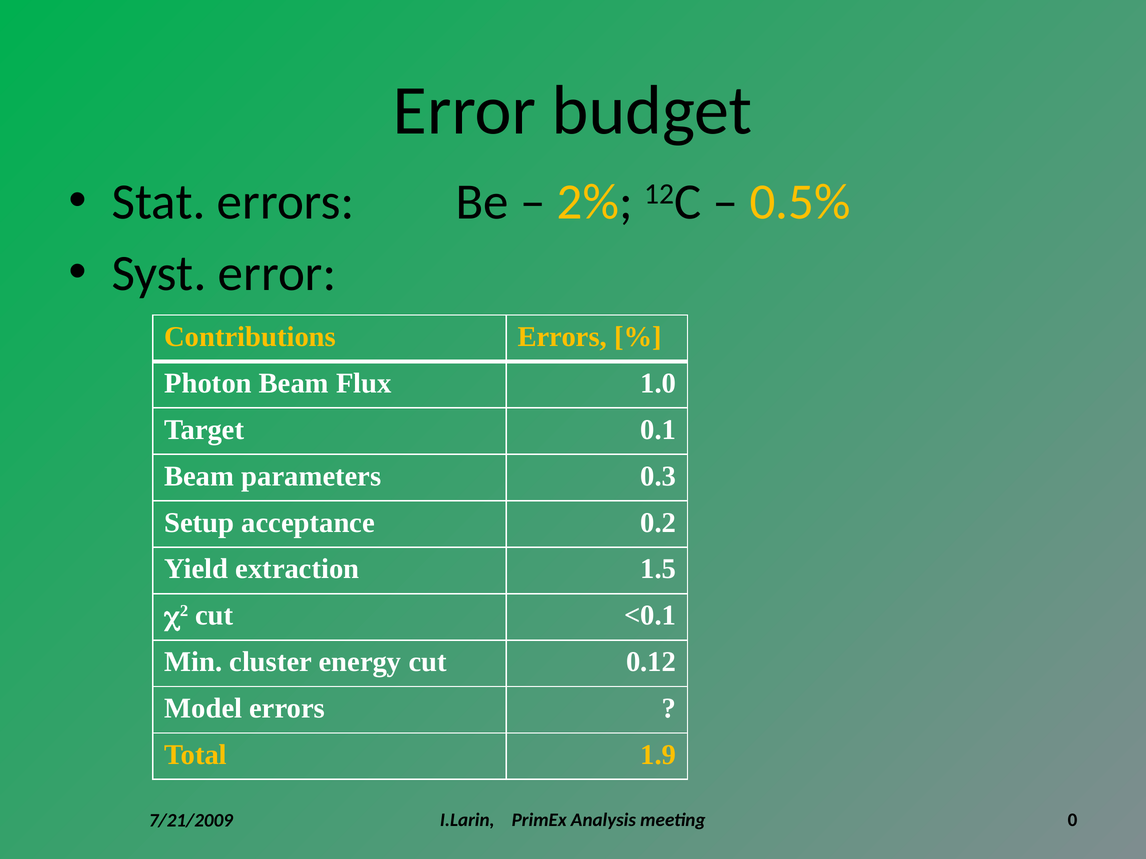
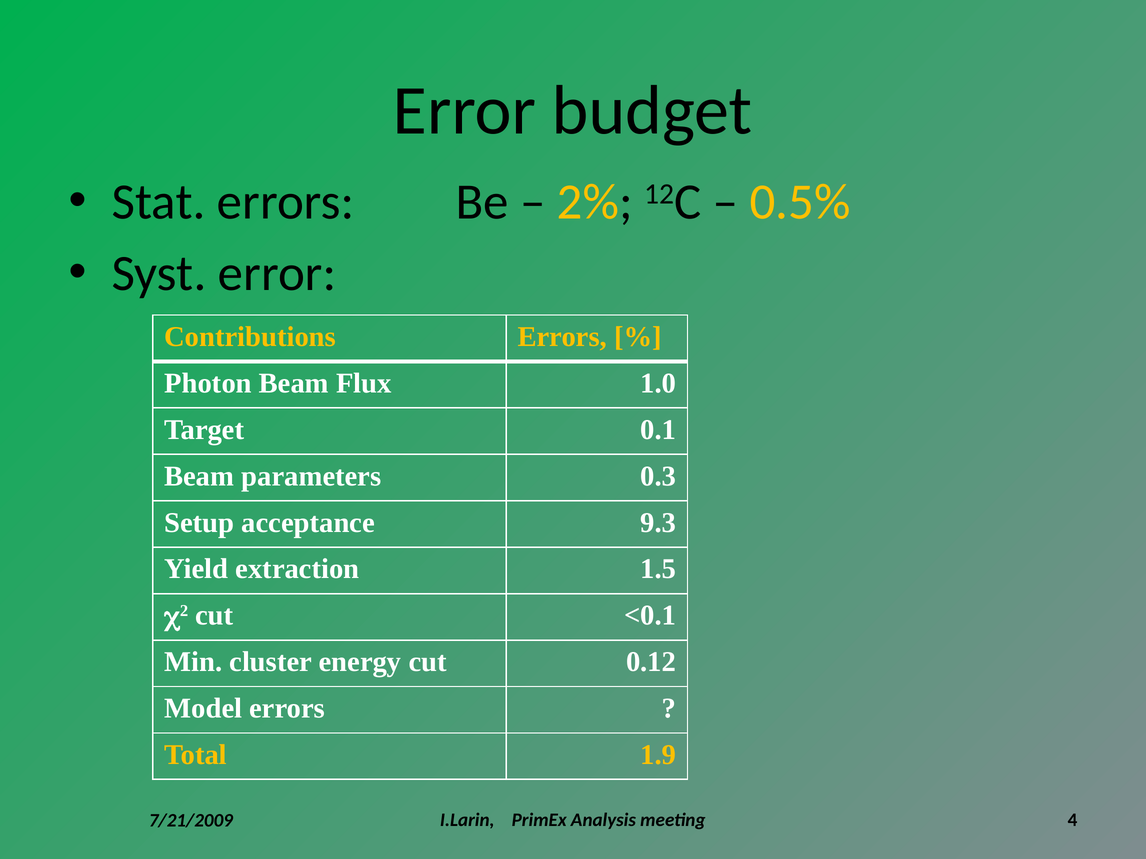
0.2: 0.2 -> 9.3 (658, 523)
0: 0 -> 4 (1073, 821)
